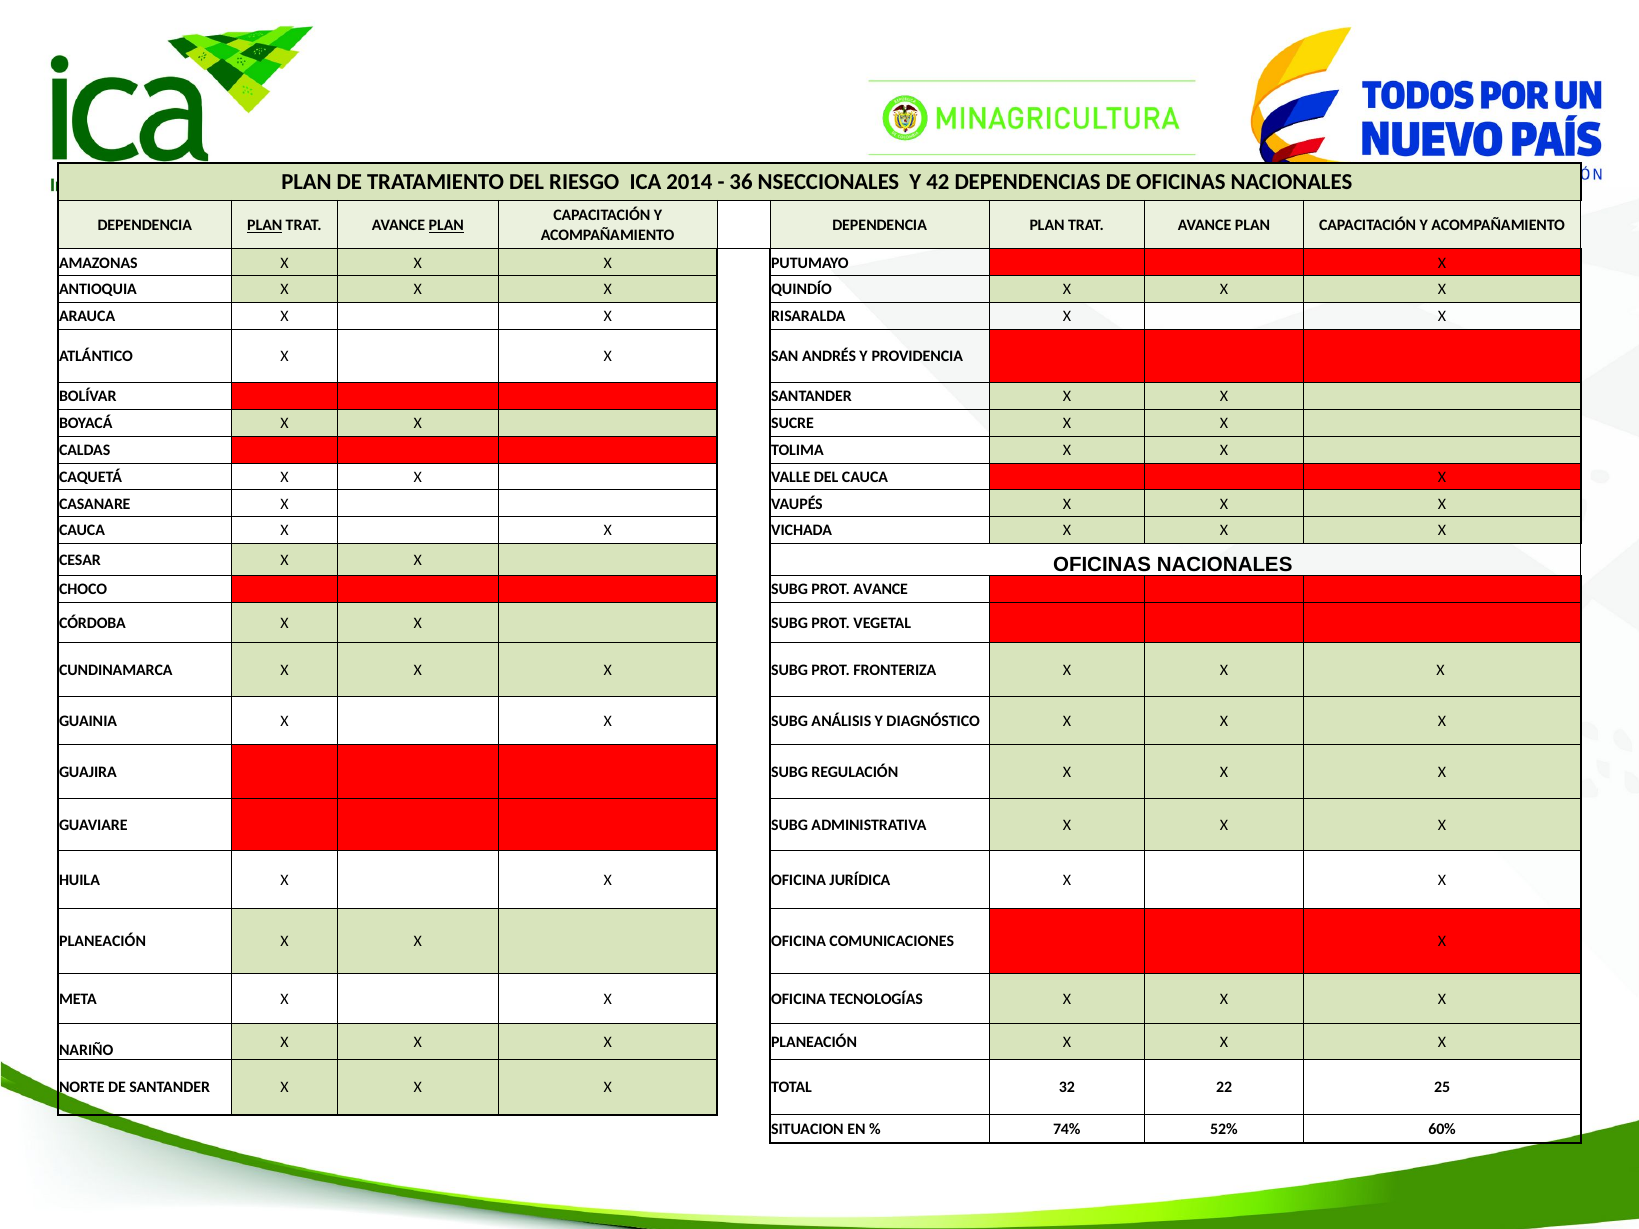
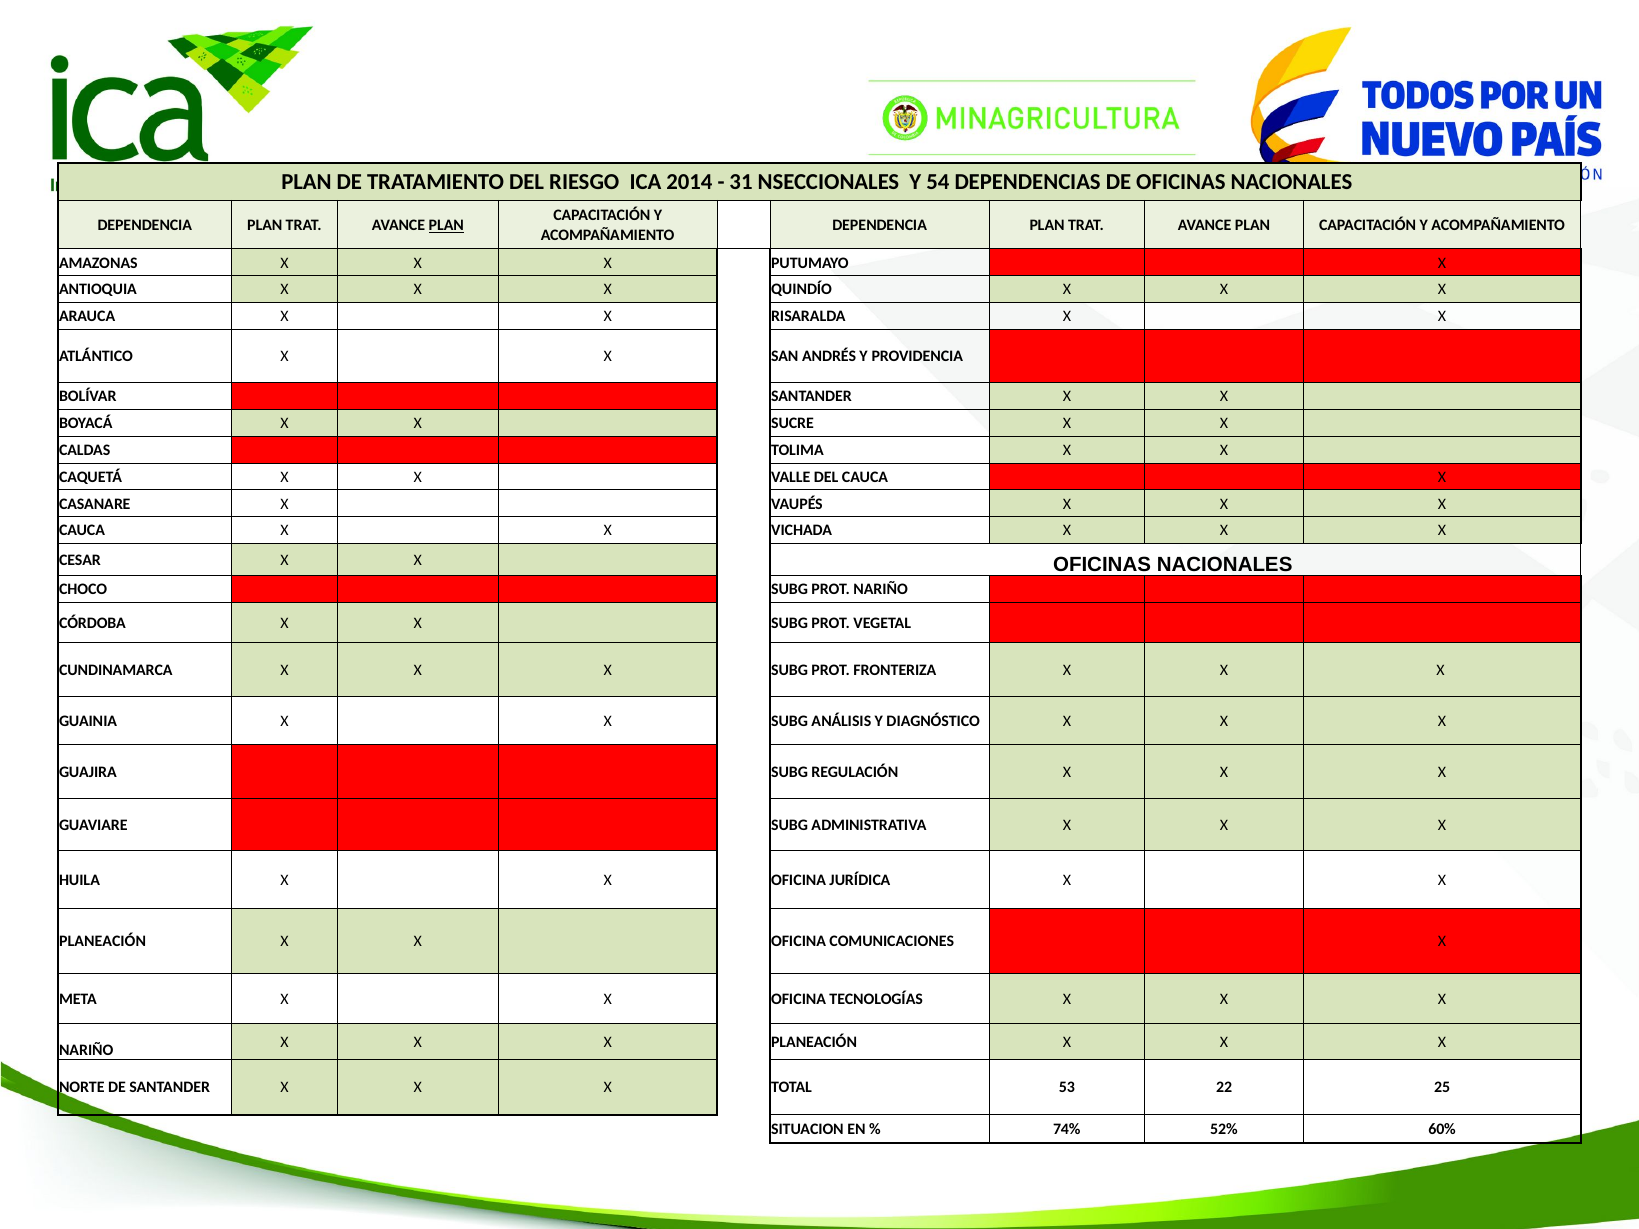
36: 36 -> 31 (741, 182)
42: 42 -> 54 (938, 182)
PLAN underline: present -> none (265, 225)
PROT AVANCE: AVANCE -> NARIÑO (881, 590)
32: 32 -> 53 (1067, 1088)
